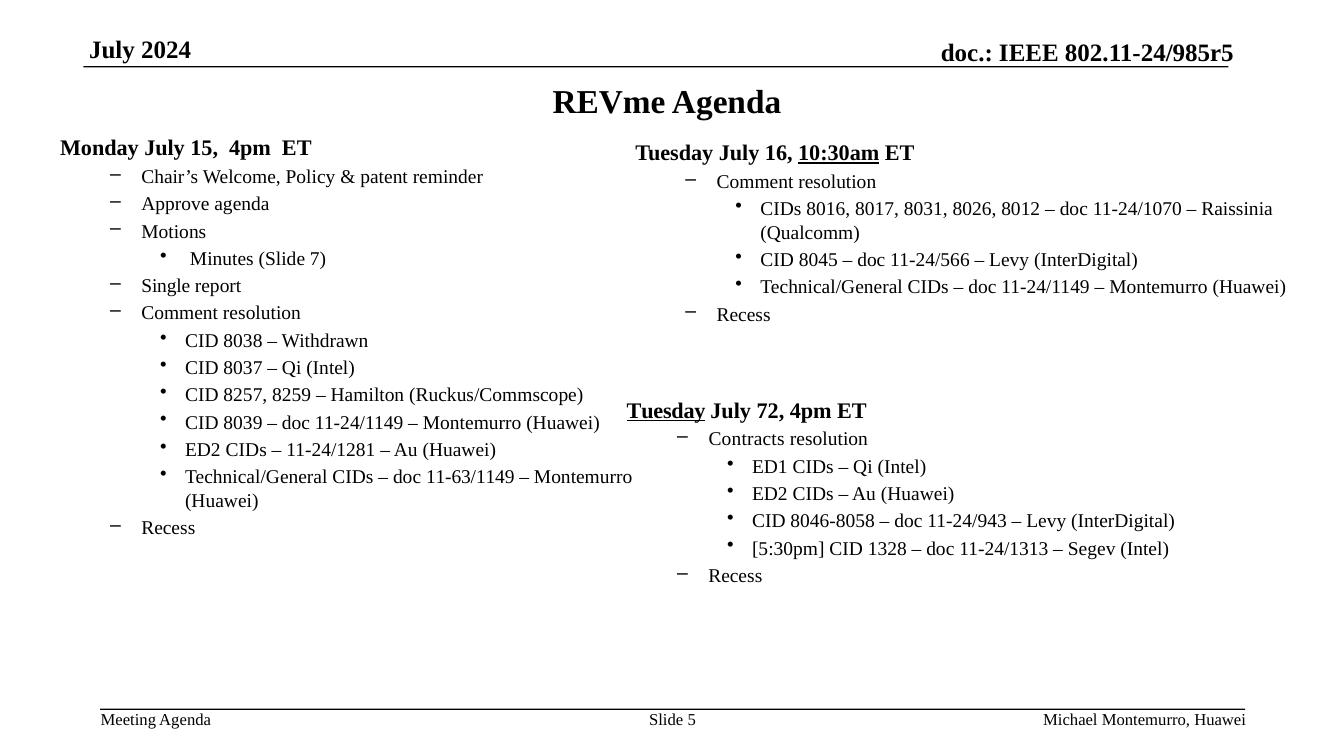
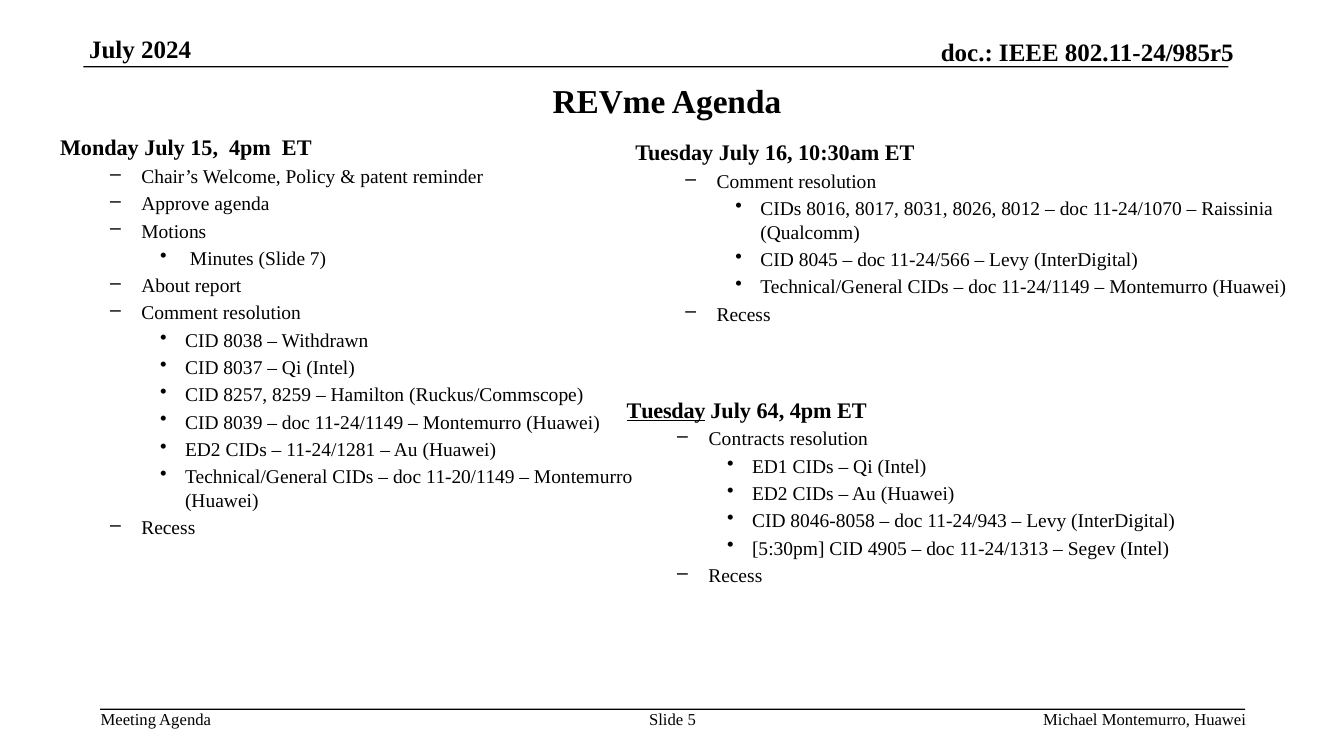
10:30am underline: present -> none (839, 153)
Single: Single -> About (166, 286)
72: 72 -> 64 (770, 411)
11-63/1149: 11-63/1149 -> 11-20/1149 (470, 477)
1328: 1328 -> 4905 (887, 548)
